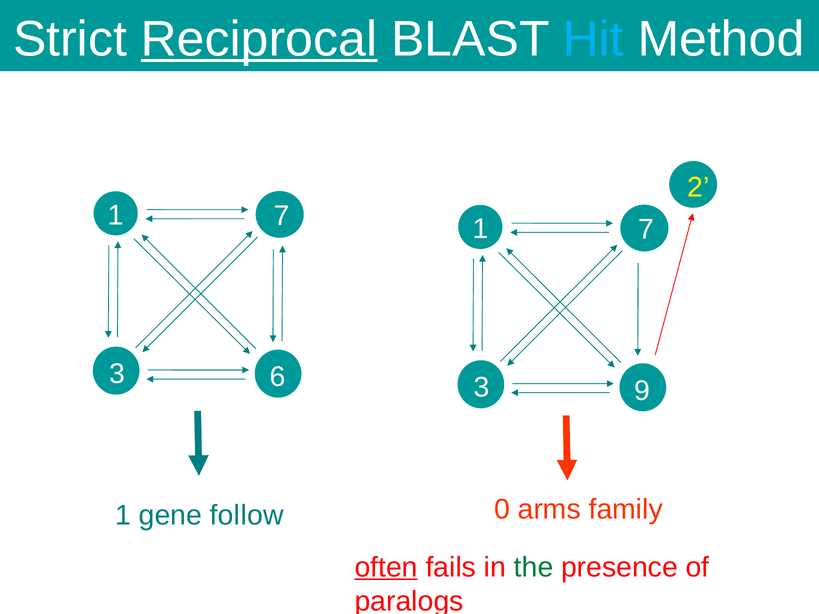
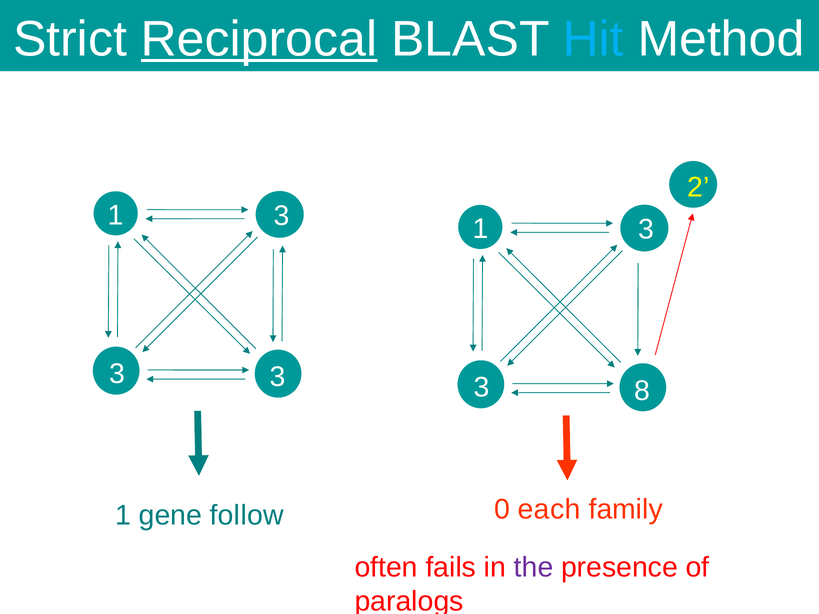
7: 7 -> 3 (282, 216)
7: 7 -> 3 (646, 230)
6: 6 -> 3 (278, 377)
9: 9 -> 8 (642, 391)
arms: arms -> each (549, 510)
often underline: present -> none (386, 567)
the colour: green -> purple (534, 567)
